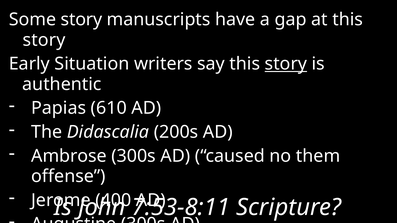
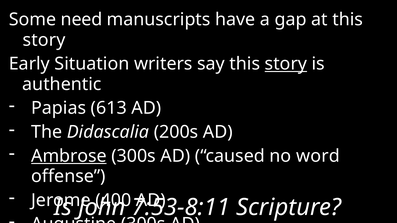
Some story: story -> need (81, 20)
610: 610 -> 613 (109, 108)
Ambrose underline: none -> present (69, 156)
them: them -> word (318, 156)
